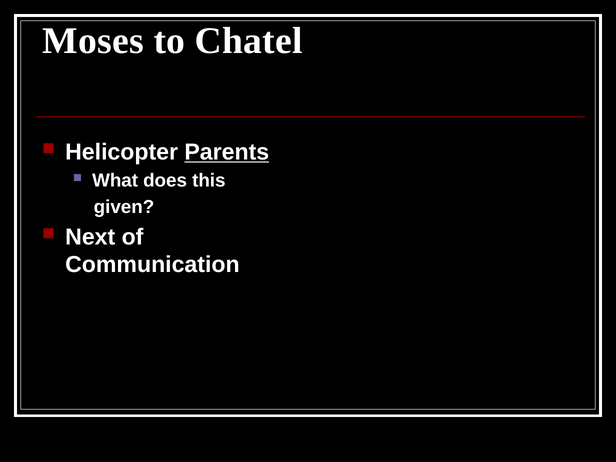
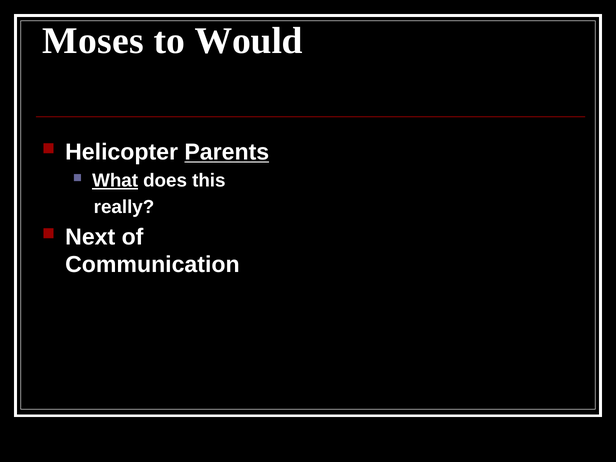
Chatel: Chatel -> Would (249, 41)
What underline: none -> present (115, 181)
given: given -> really (124, 207)
